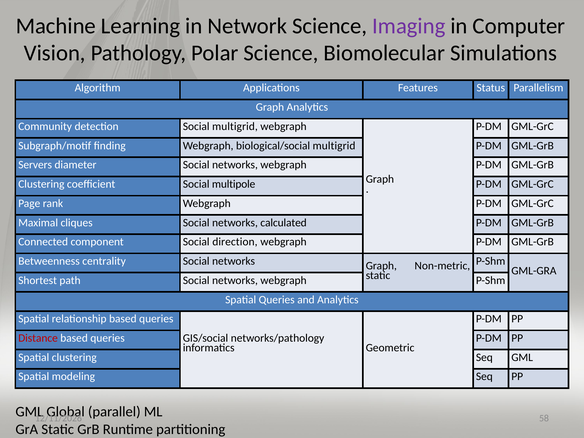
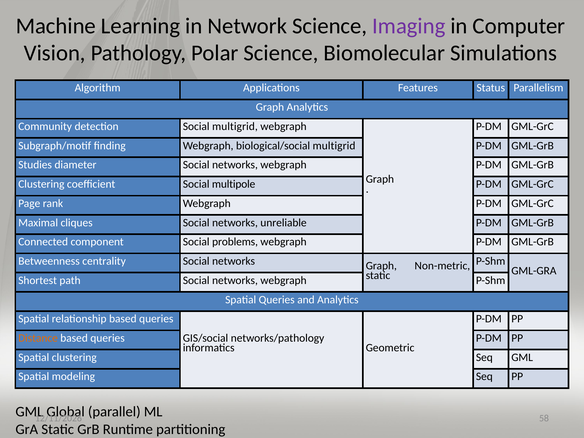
Servers: Servers -> Studies (35, 165)
calculated: calculated -> unreliable (284, 223)
direction: direction -> problems (235, 242)
Distance colour: red -> orange (38, 338)
